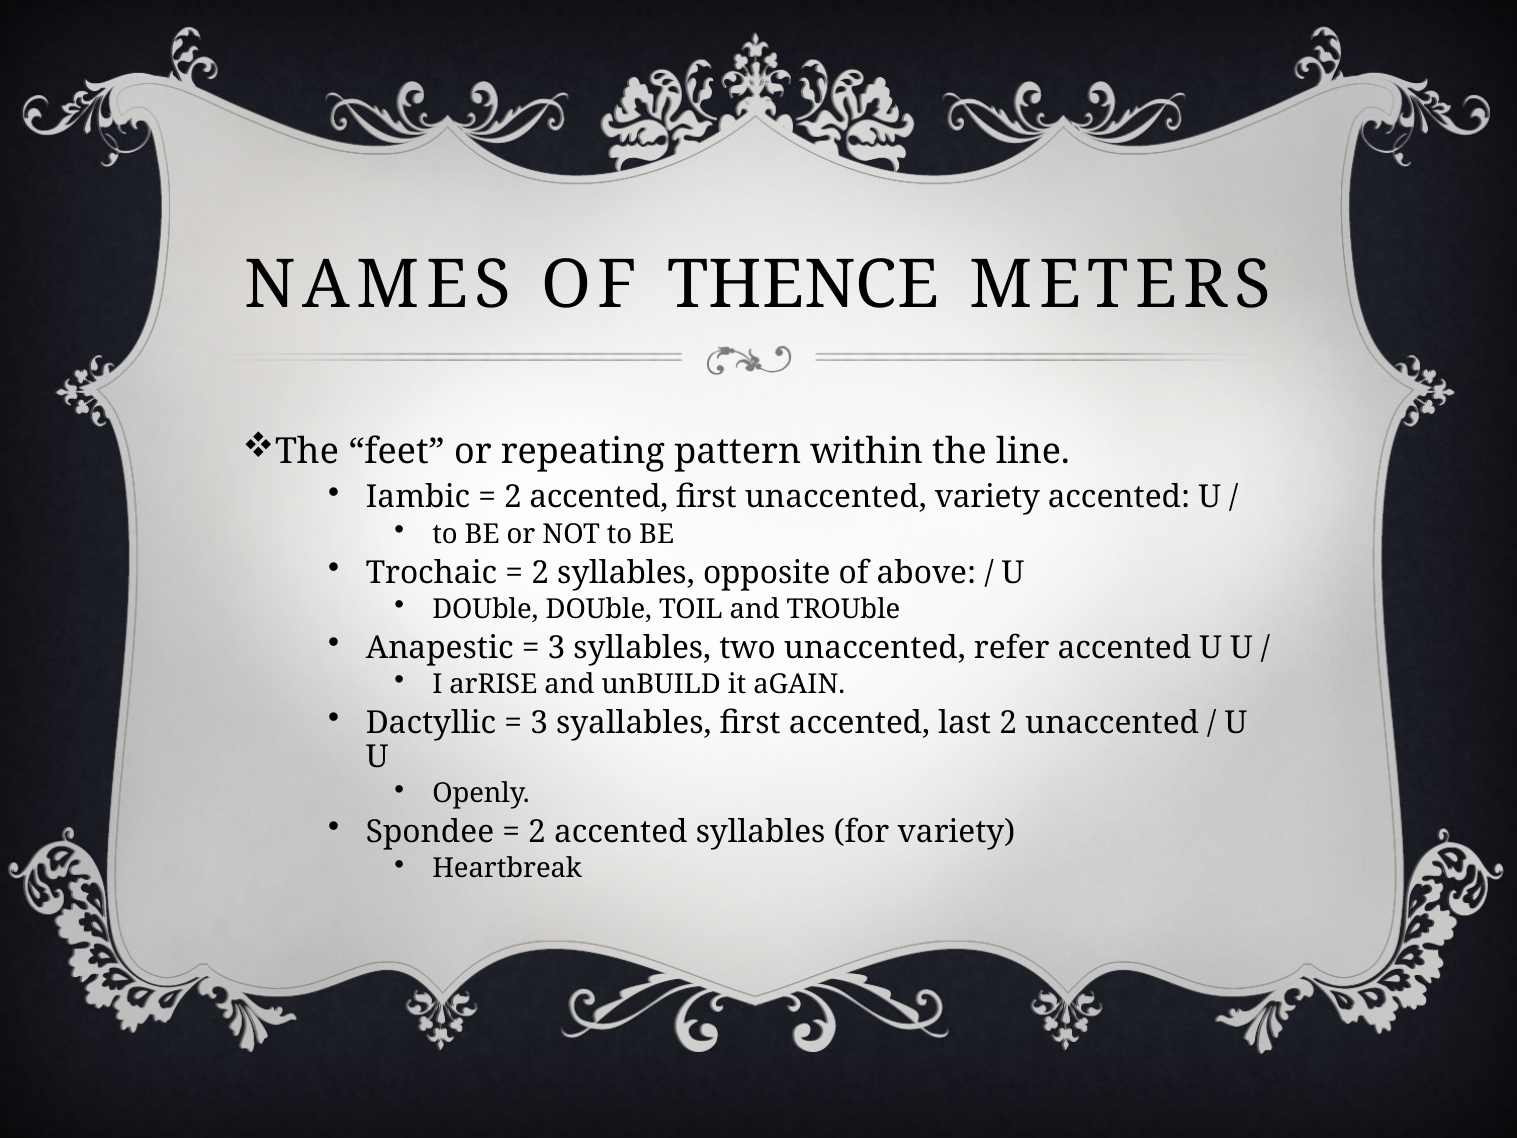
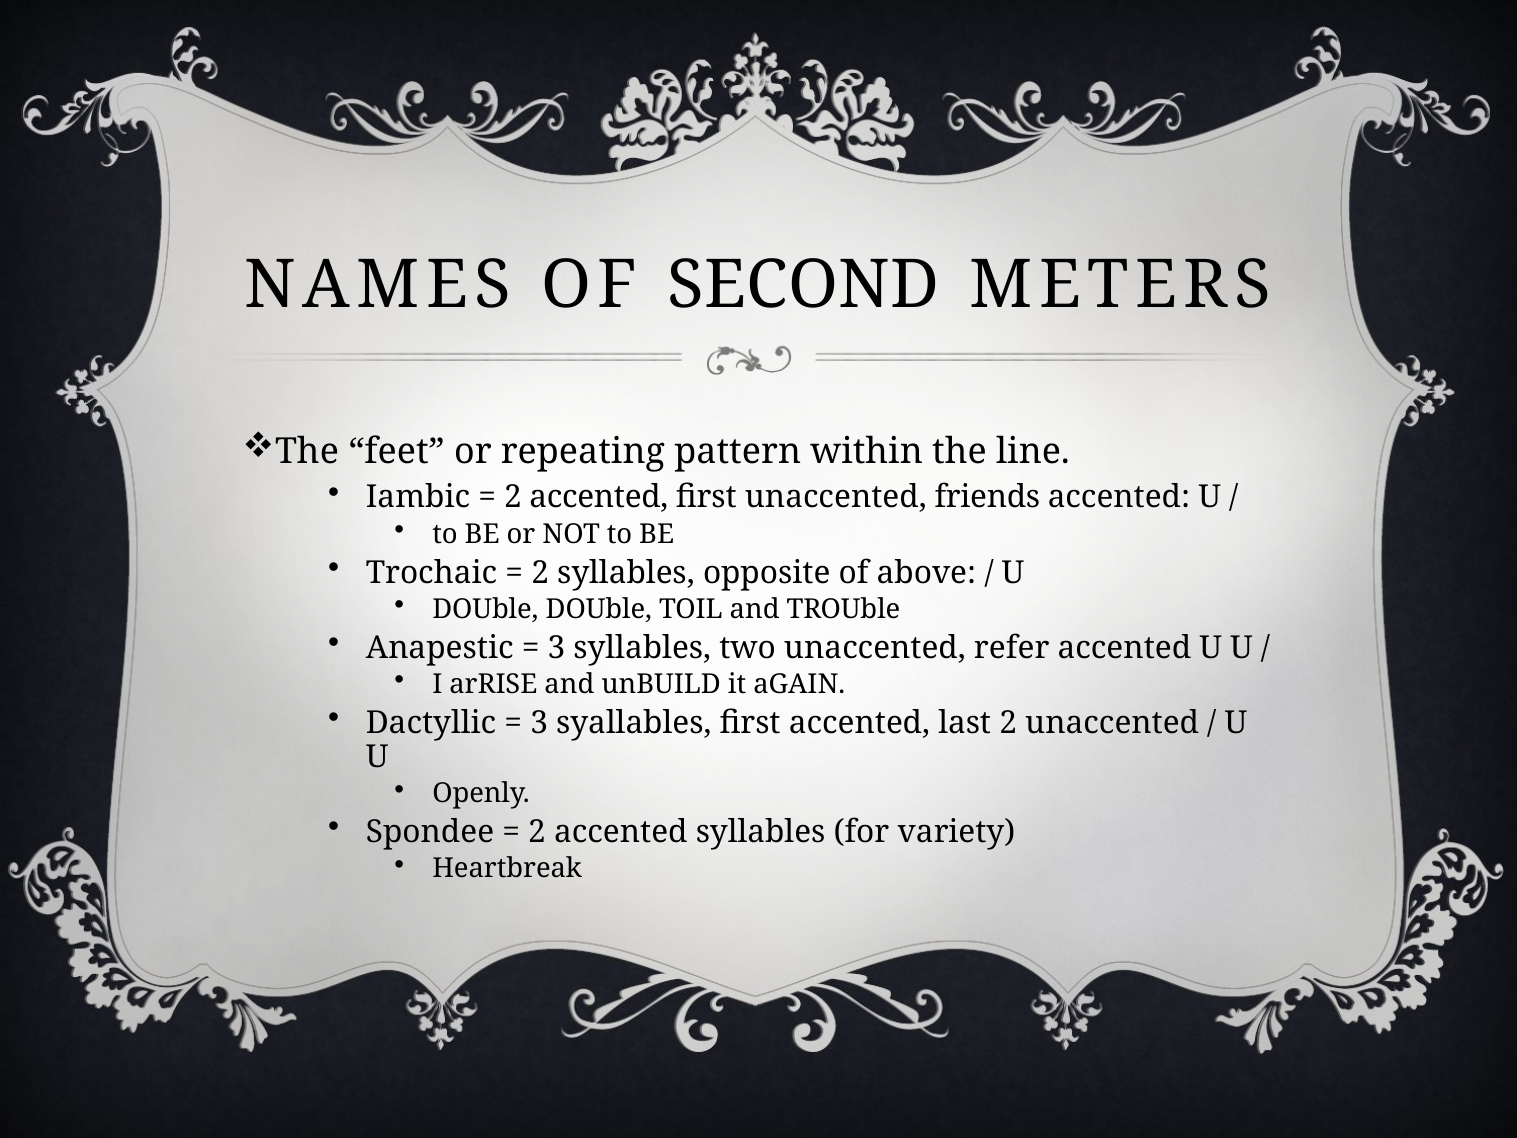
THENCE: THENCE -> SECOND (803, 285)
unaccented variety: variety -> friends (987, 497)
